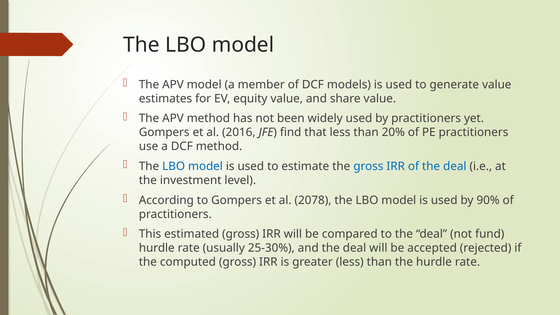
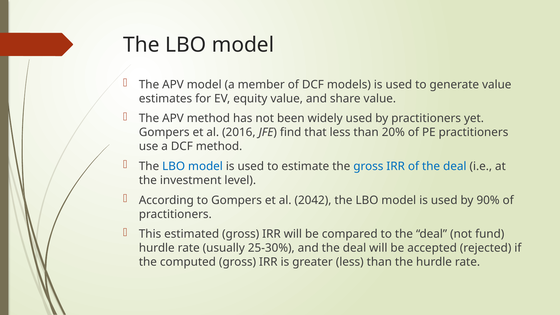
2078: 2078 -> 2042 (313, 200)
